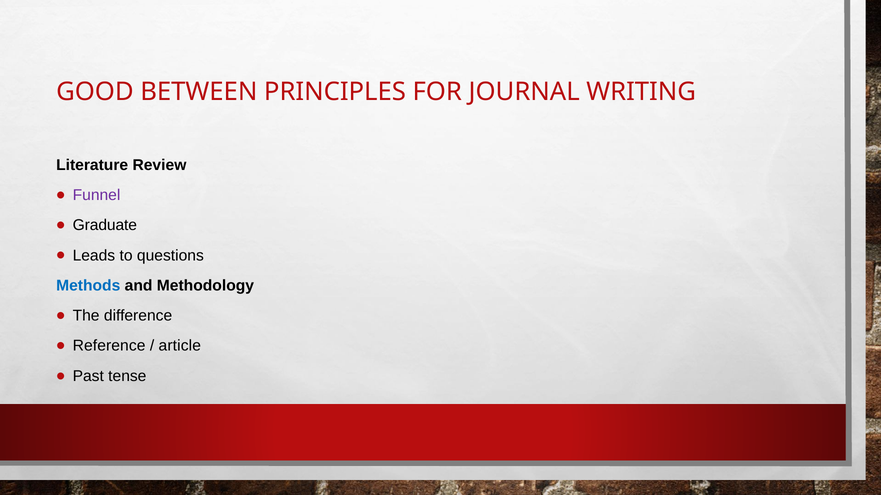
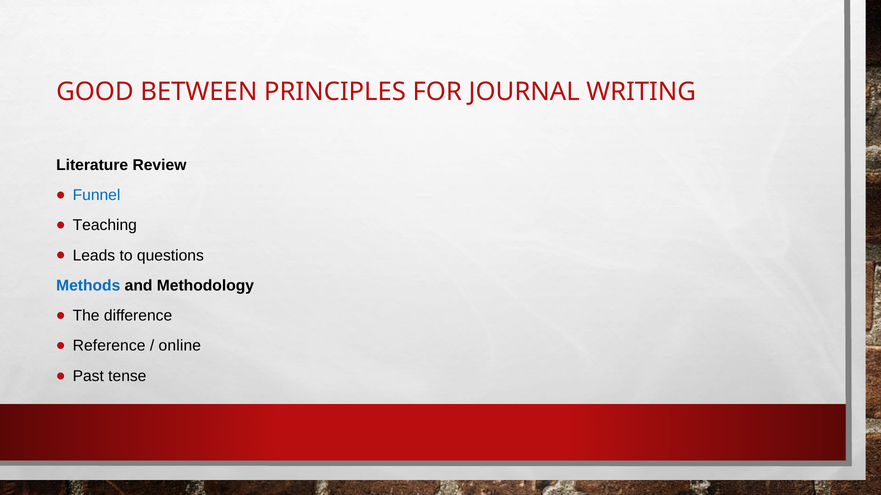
Funnel colour: purple -> blue (97, 195)
Graduate: Graduate -> Teaching (105, 226)
article: article -> online (180, 346)
